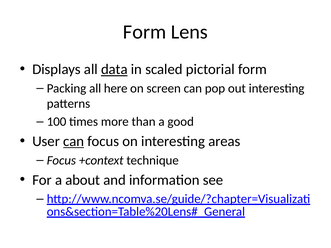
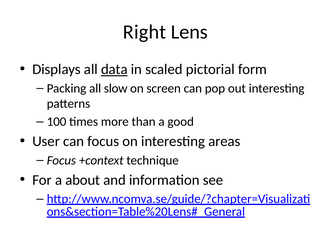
Form: Form -> Right (145, 32)
here: here -> slow (116, 88)
can underline: present -> none (74, 141)
